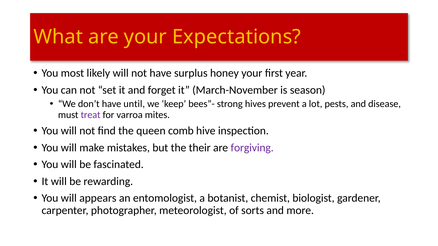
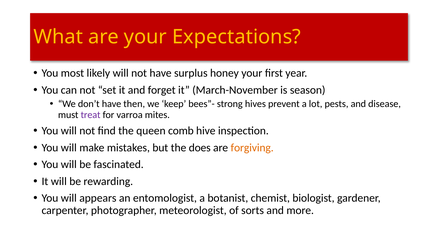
until: until -> then (134, 104)
their: their -> does (200, 148)
forgiving colour: purple -> orange (252, 148)
